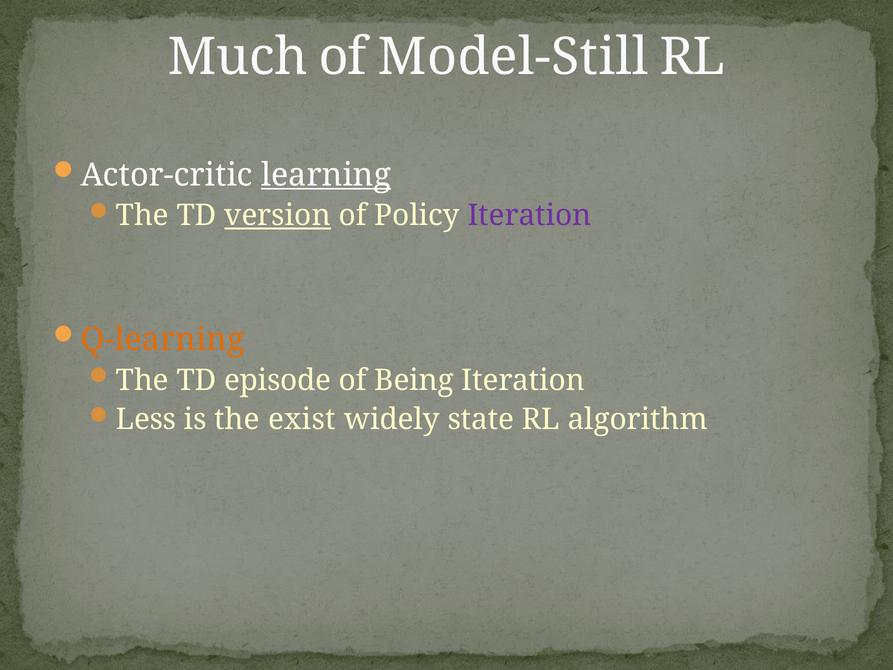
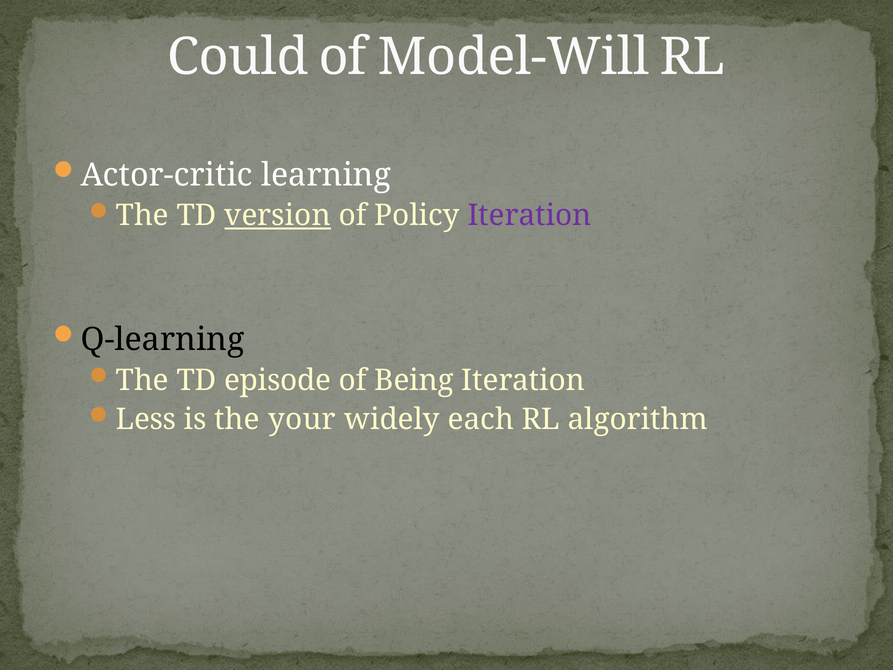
Much: Much -> Could (238, 57)
Model-Still: Model-Still -> Model-Will (513, 57)
learning underline: present -> none (326, 175)
Q-learning colour: orange -> black (163, 339)
exist: exist -> your (302, 419)
state: state -> each (481, 419)
